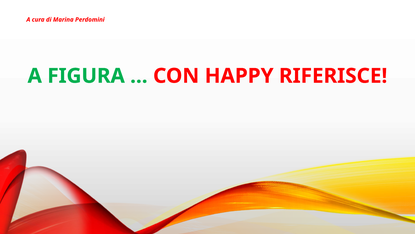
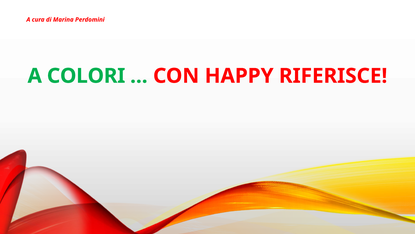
FIGURA: FIGURA -> COLORI (86, 76)
